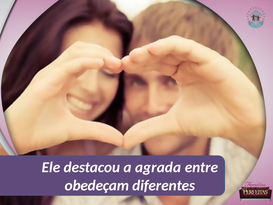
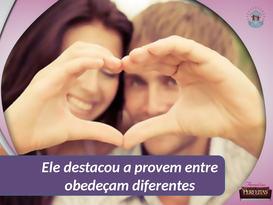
agrada: agrada -> provem (158, 167)
